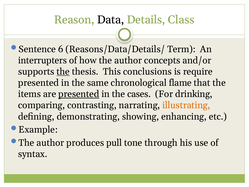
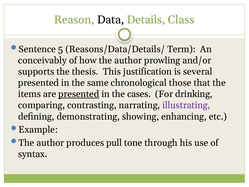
6: 6 -> 5 (61, 49)
interrupters: interrupters -> conceivably (42, 60)
concepts: concepts -> prowling (162, 60)
the underline: present -> none (63, 71)
conclusions: conclusions -> justification (147, 71)
require: require -> several (198, 71)
flame: flame -> those (180, 83)
illustrating colour: orange -> purple (186, 105)
